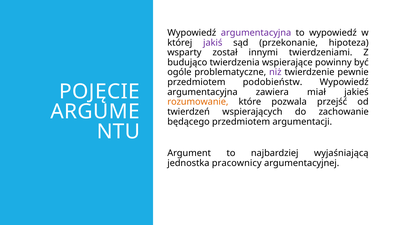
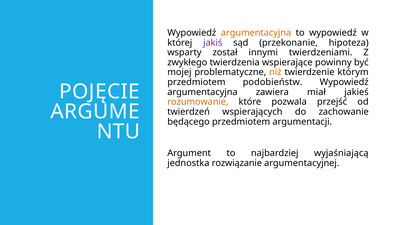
argumentacyjna colour: purple -> orange (256, 33)
budująco: budująco -> zwykłego (187, 63)
ogóle: ogóle -> mojej (179, 72)
niż colour: purple -> orange (275, 72)
pewnie: pewnie -> którym (353, 72)
pracownicy: pracownicy -> rozwiązanie (237, 163)
